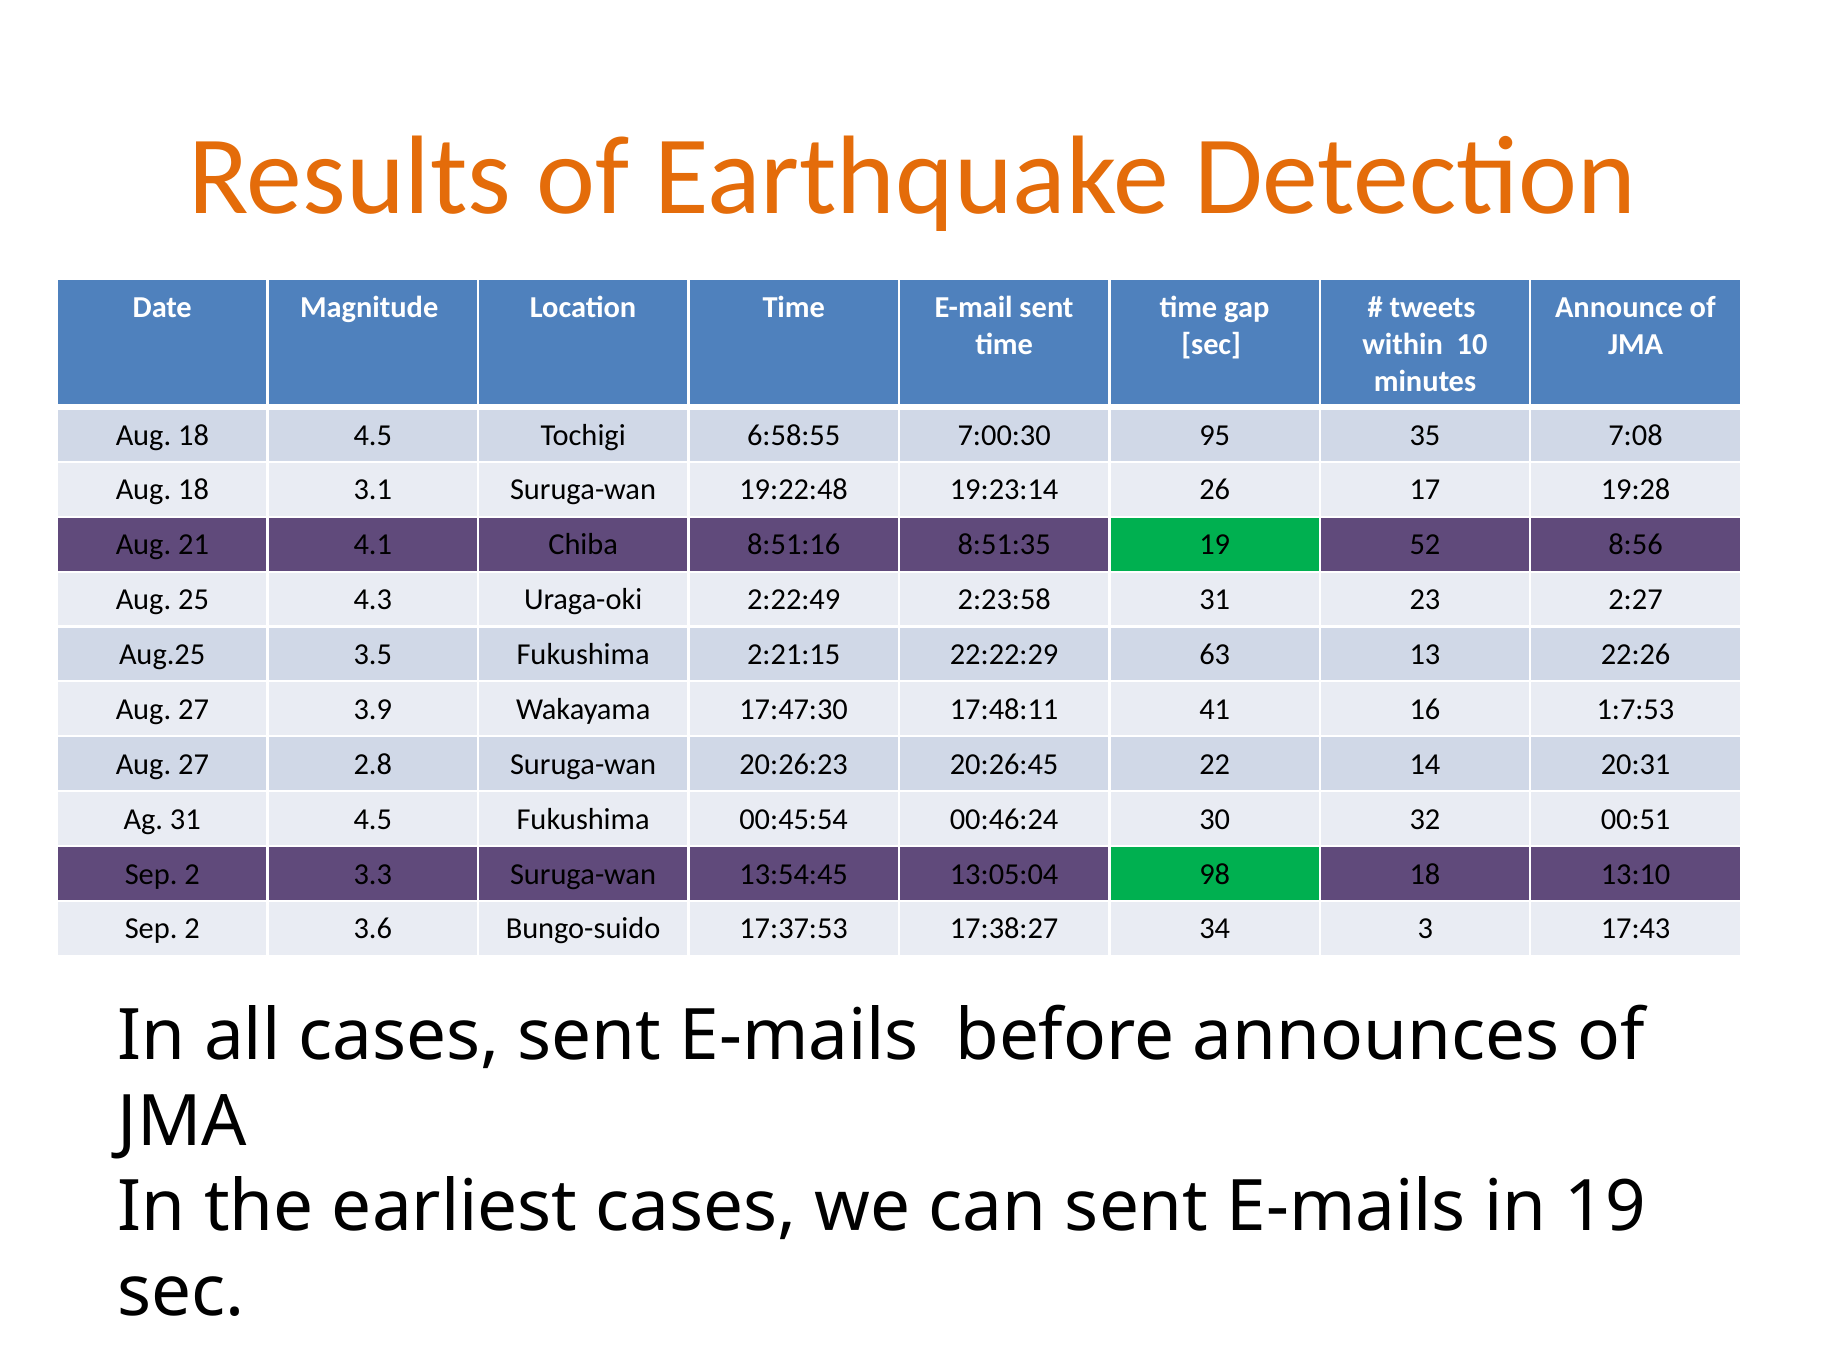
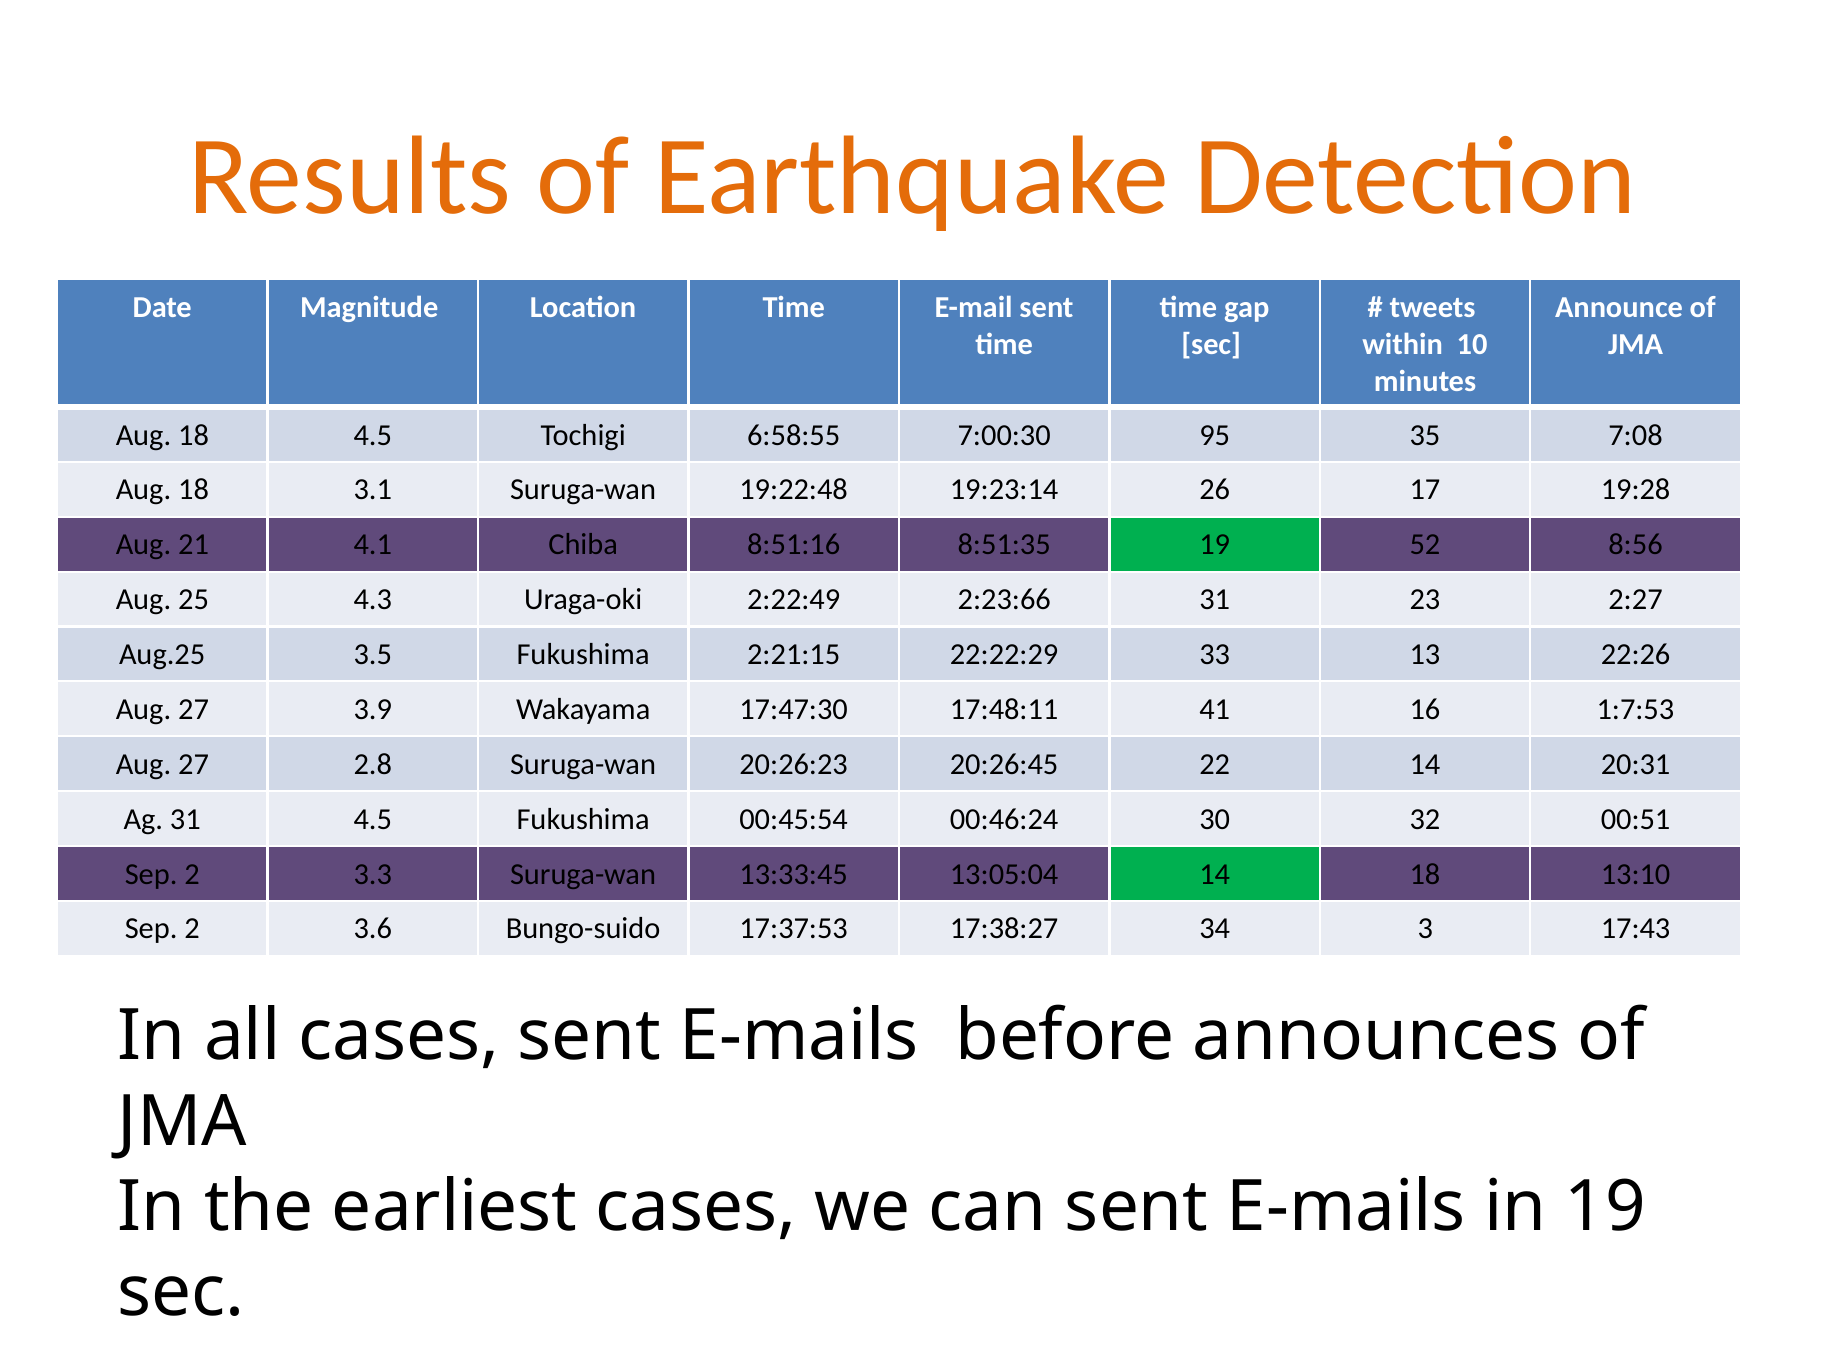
2:23:58: 2:23:58 -> 2:23:66 (1004, 600)
63: 63 -> 33 (1215, 655)
13:54:45: 13:54:45 -> 13:33:45 (794, 874)
13:05:04 98: 98 -> 14 (1215, 874)
